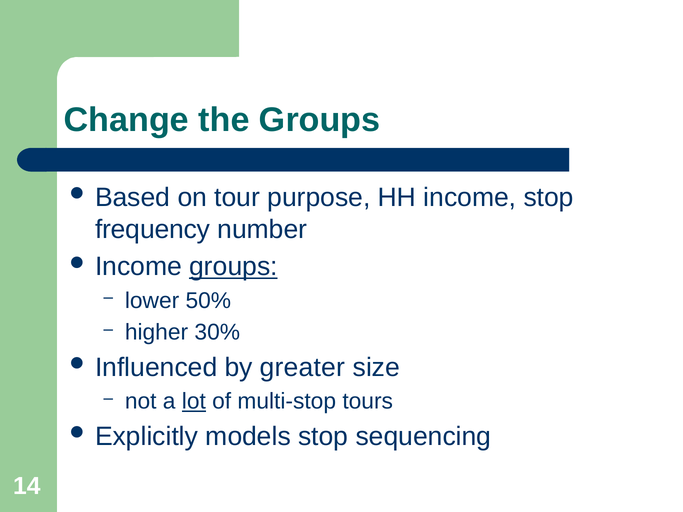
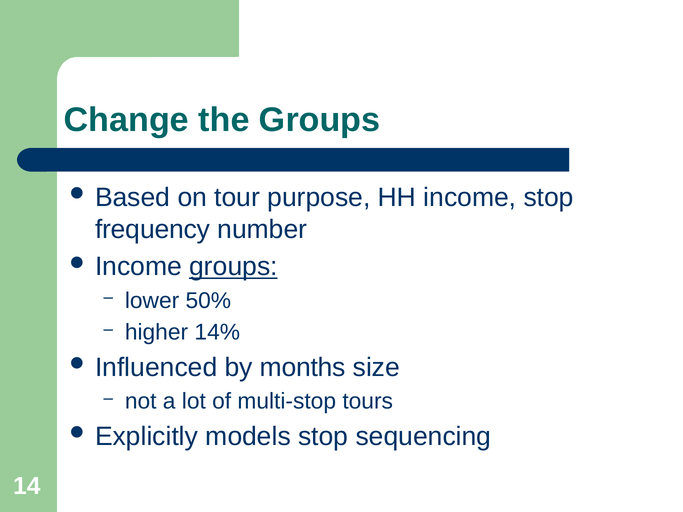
30%: 30% -> 14% (217, 333)
greater: greater -> months (303, 368)
lot underline: present -> none (194, 402)
